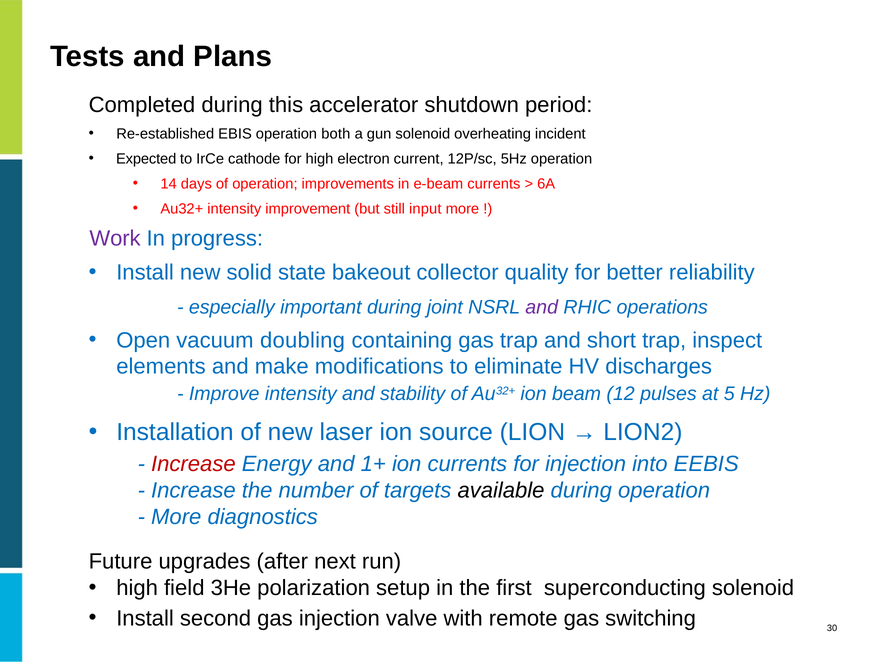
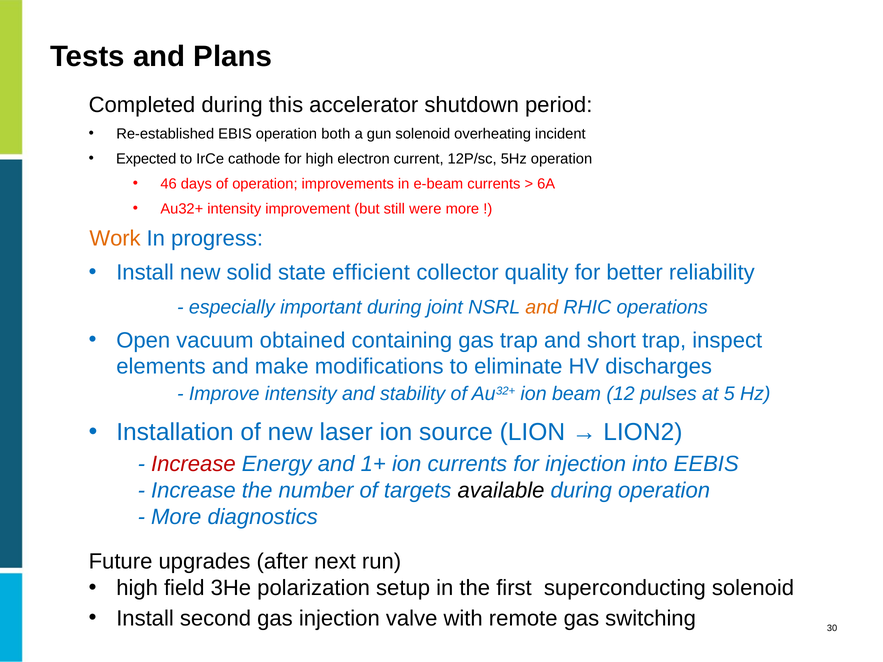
14: 14 -> 46 (169, 184)
input: input -> were (425, 209)
Work colour: purple -> orange (115, 239)
bakeout: bakeout -> efficient (371, 273)
and colour: purple -> orange (542, 307)
doubling: doubling -> obtained (303, 340)
